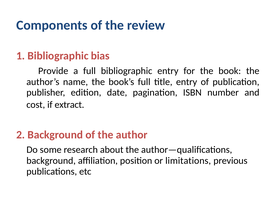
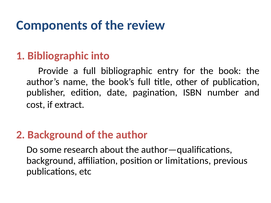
bias: bias -> into (100, 56)
title entry: entry -> other (187, 82)
